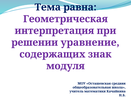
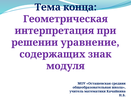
равна: равна -> конца (80, 7)
